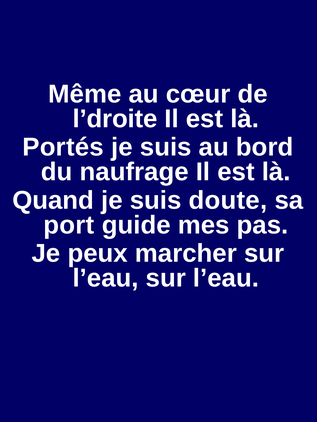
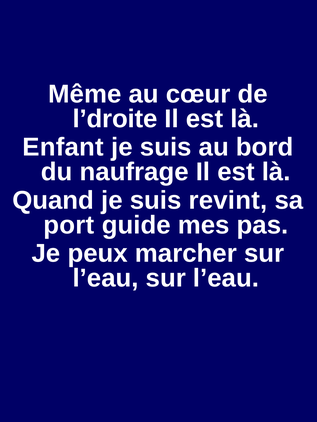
Portés: Portés -> Enfant (63, 147)
doute: doute -> revint (228, 201)
